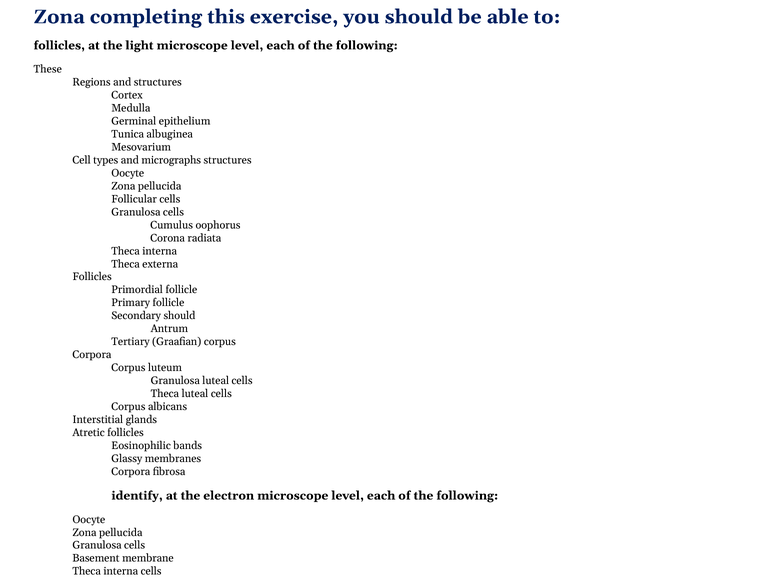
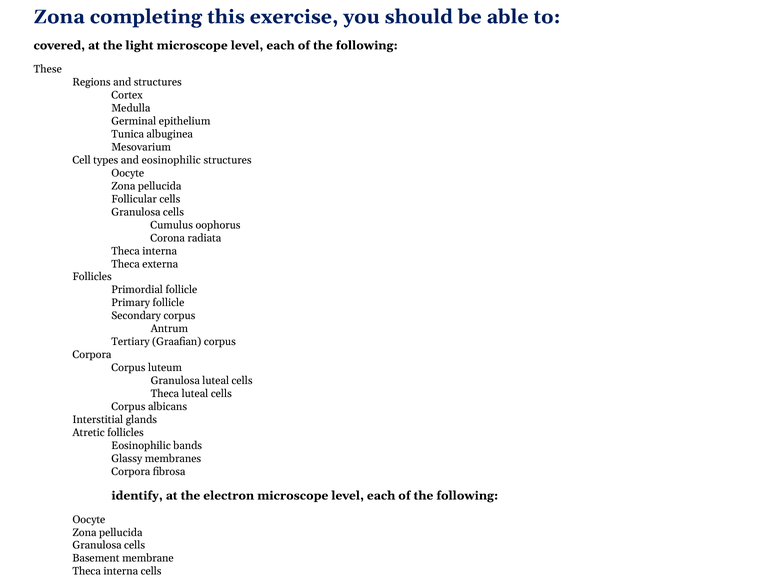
follicles: follicles -> covered (59, 45)
and micrographs: micrographs -> eosinophilic (171, 160)
Secondary should: should -> corpus (179, 316)
